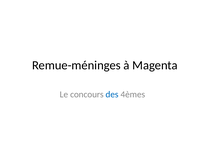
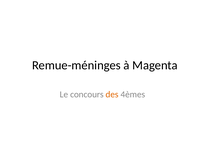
des colour: blue -> orange (112, 94)
